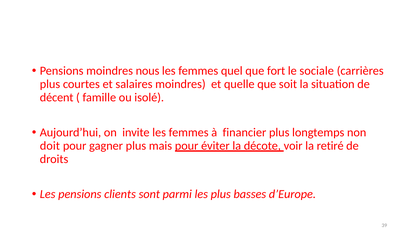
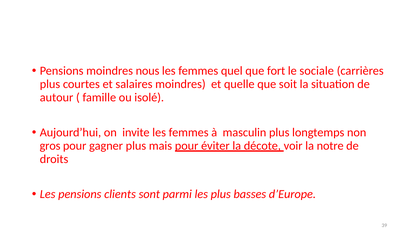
décent: décent -> autour (57, 97)
financier: financier -> masculin (244, 132)
doit: doit -> gros (50, 146)
retiré: retiré -> notre (330, 146)
